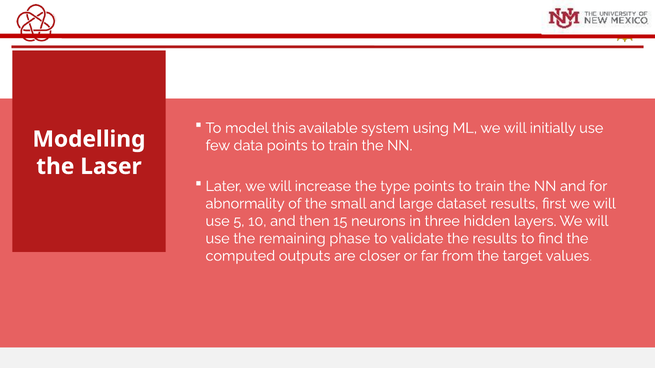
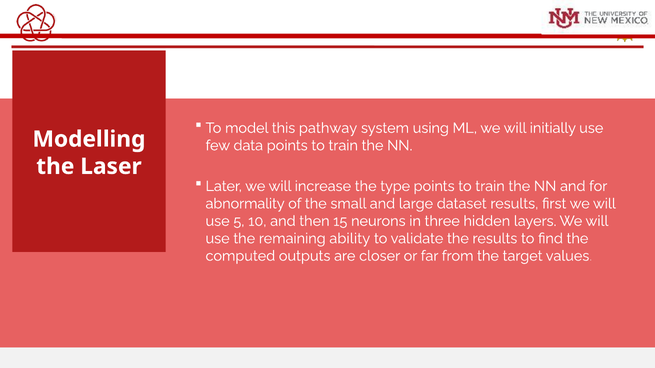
available: available -> pathway (328, 128)
phase: phase -> ability (350, 239)
